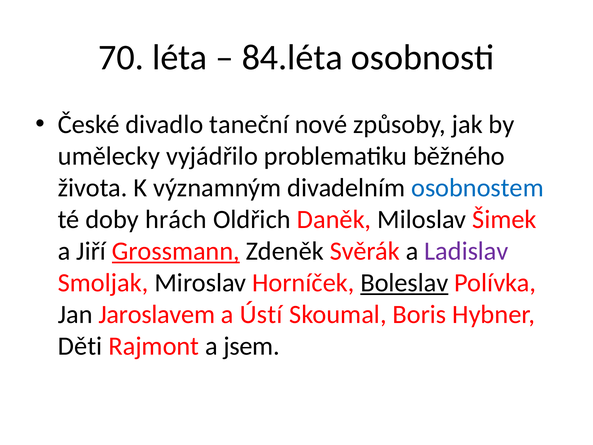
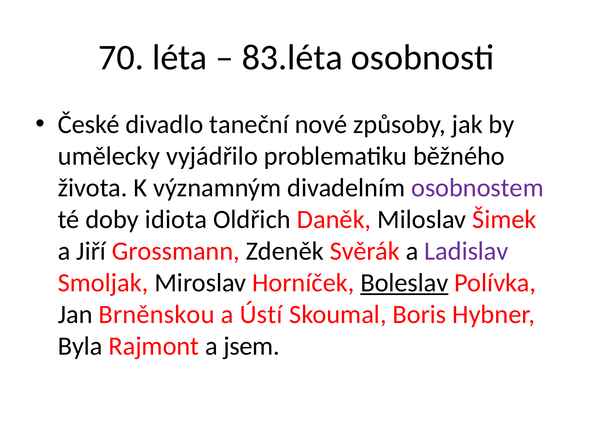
84.léta: 84.léta -> 83.léta (292, 57)
osobnostem colour: blue -> purple (477, 188)
hrách: hrách -> idiota (176, 219)
Grossmann underline: present -> none (176, 251)
Jaroslavem: Jaroslavem -> Brněnskou (157, 314)
Děti: Děti -> Byla (80, 346)
